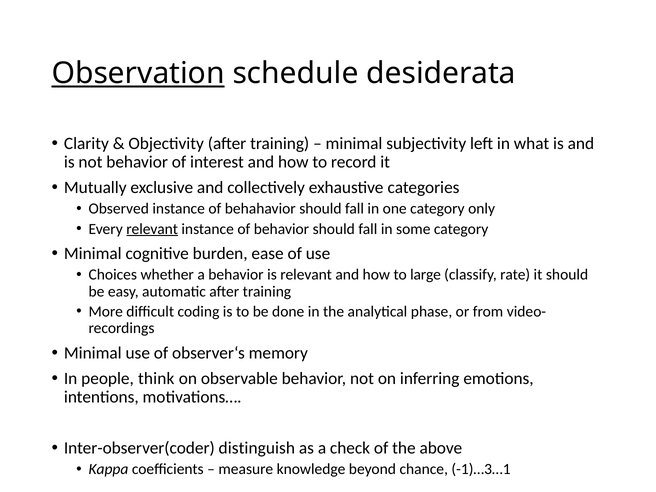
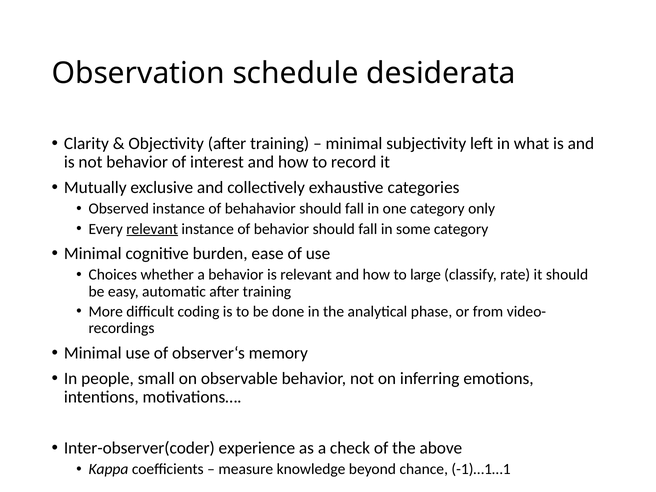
Observation underline: present -> none (138, 74)
think: think -> small (156, 378)
distinguish: distinguish -> experience (257, 448)
-1)…3…1: -1)…3…1 -> -1)…1…1 (481, 469)
